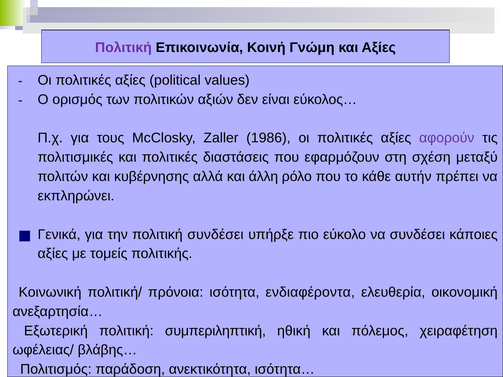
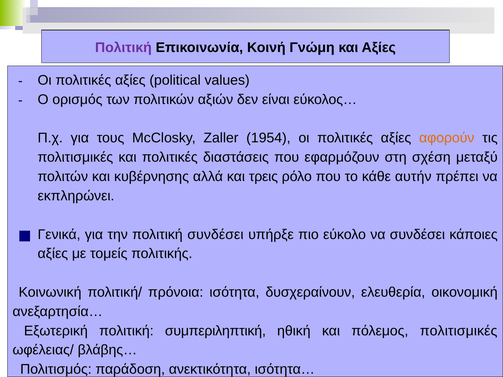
1986: 1986 -> 1954 (268, 138)
αφορούν colour: purple -> orange (447, 138)
άλλη: άλλη -> τρεις (263, 177)
ενδιαφέροντα: ενδιαφέροντα -> δυσχεραίνουν (310, 292)
πόλεμος χειραφέτηση: χειραφέτηση -> πολιτισμικές (459, 331)
